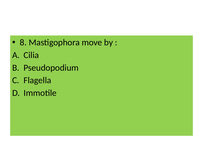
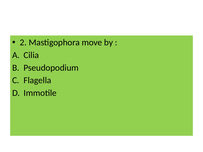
8: 8 -> 2 (23, 43)
